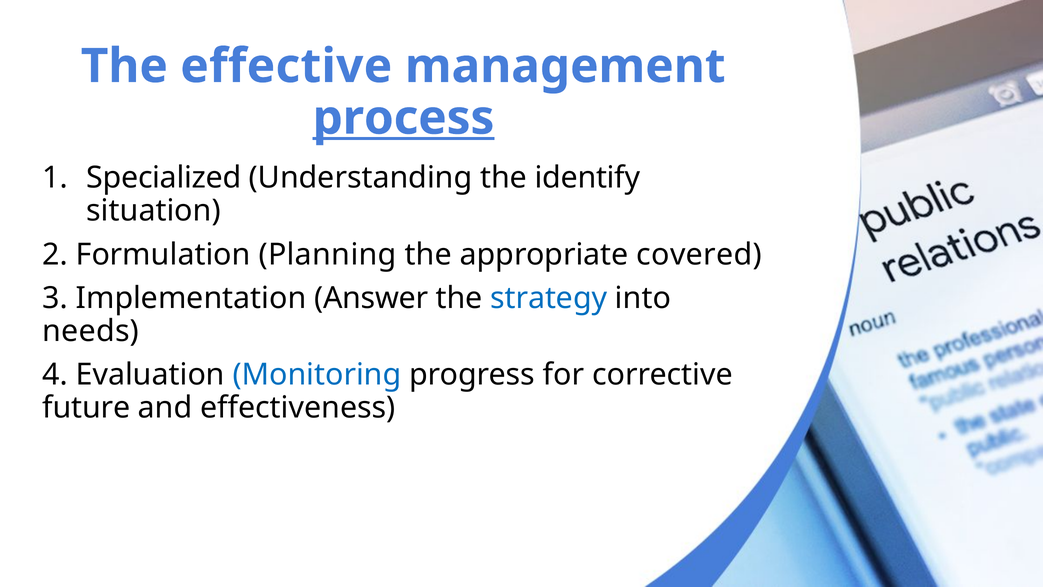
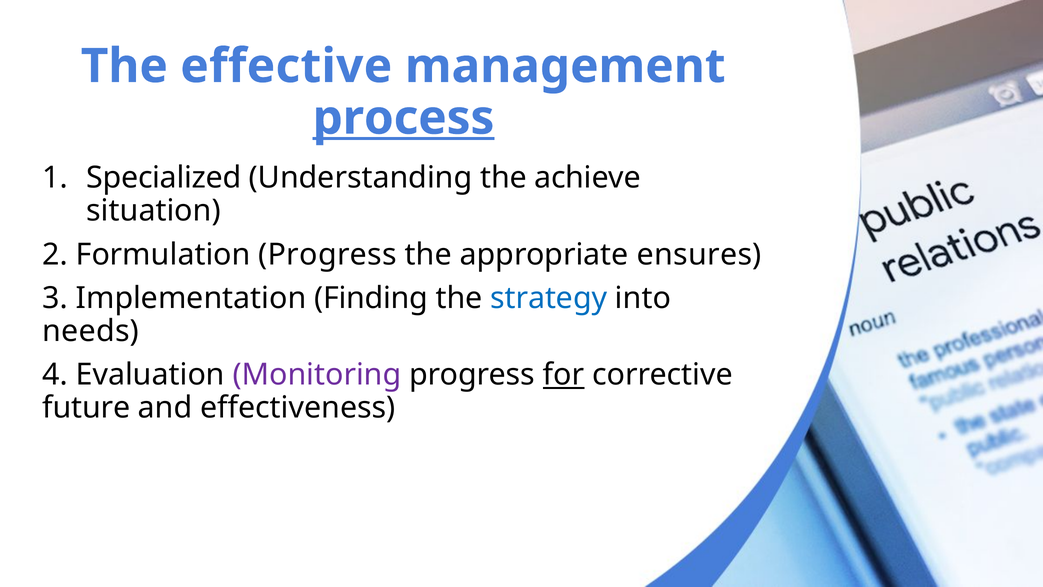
identify: identify -> achieve (588, 178)
Formulation Planning: Planning -> Progress (328, 254)
covered: covered -> ensures (699, 254)
Answer: Answer -> Finding (371, 298)
Monitoring colour: blue -> purple (317, 375)
for underline: none -> present (564, 375)
